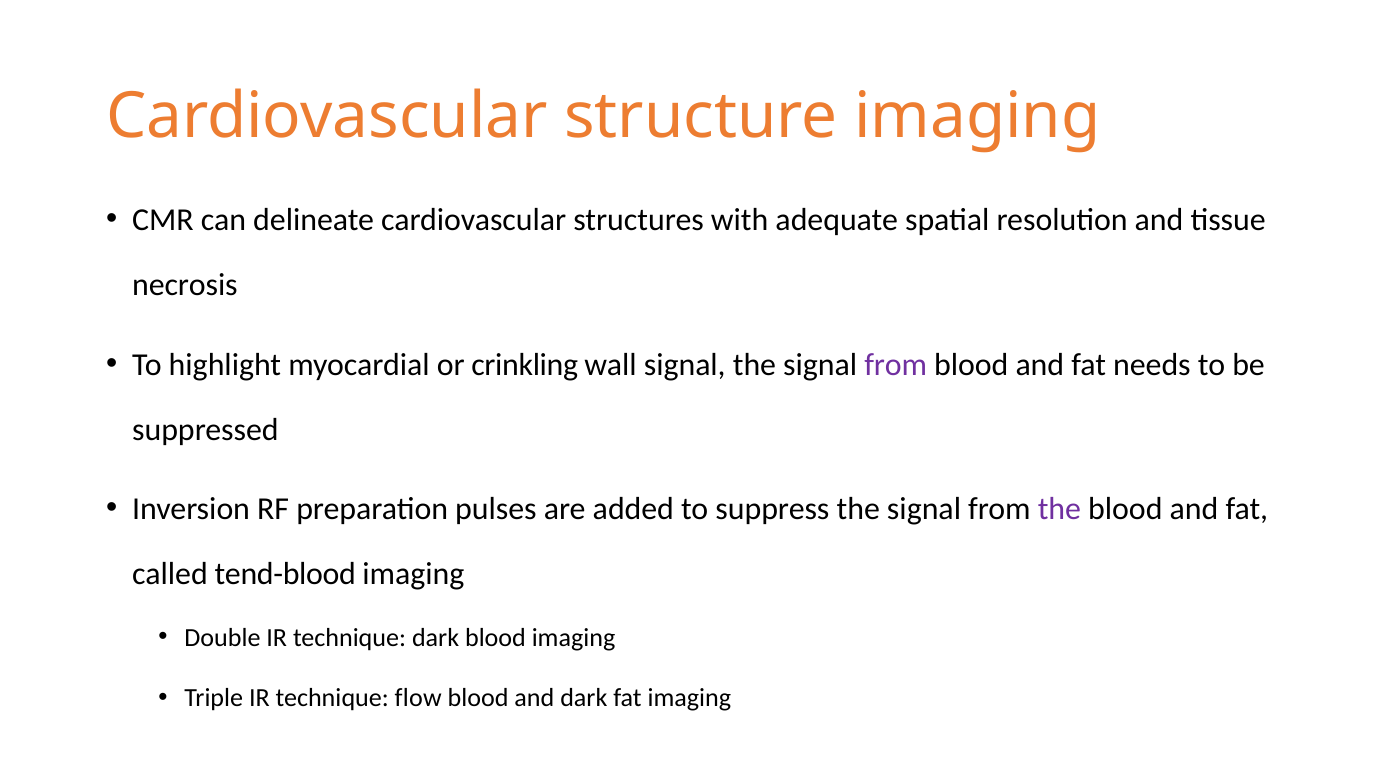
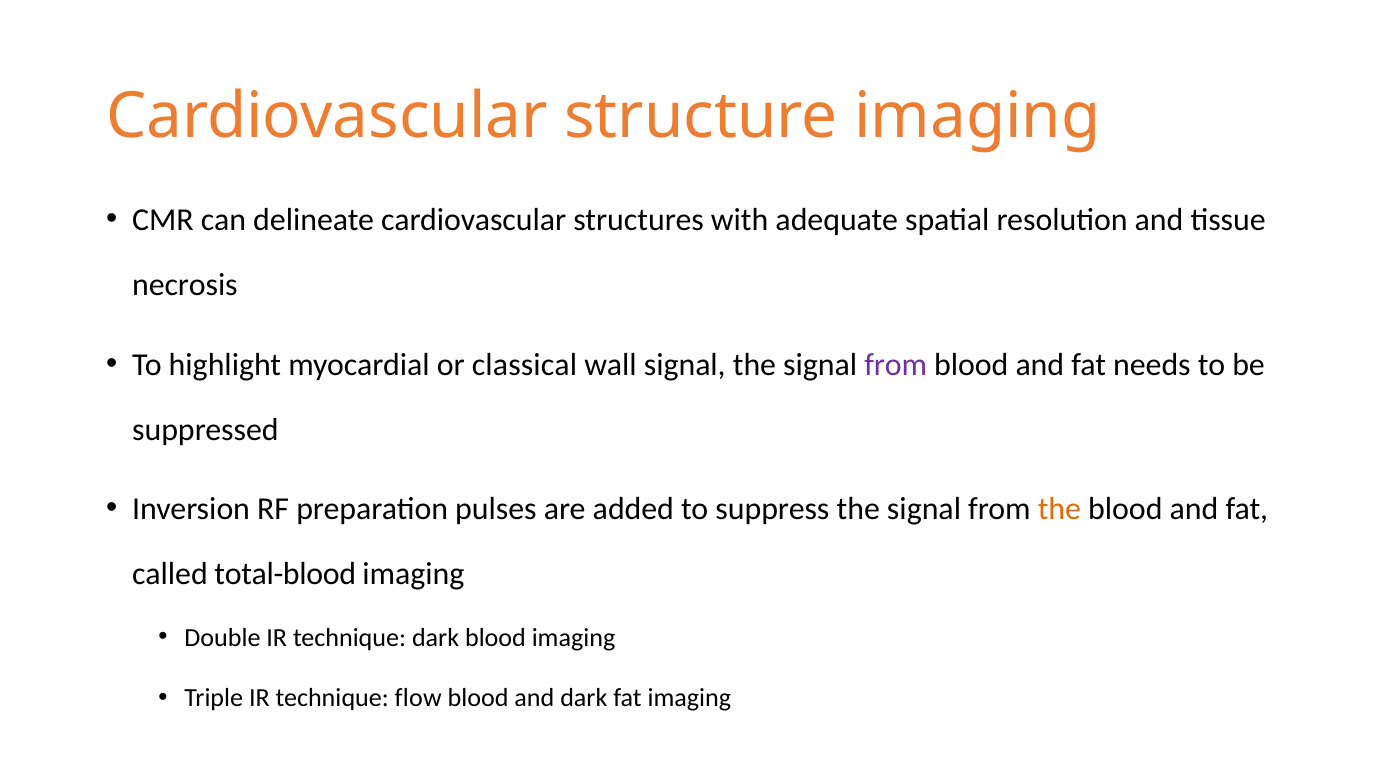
crinkling: crinkling -> classical (524, 364)
the colour: purple -> orange (1059, 509)
tend-blood: tend-blood -> total-blood (285, 574)
